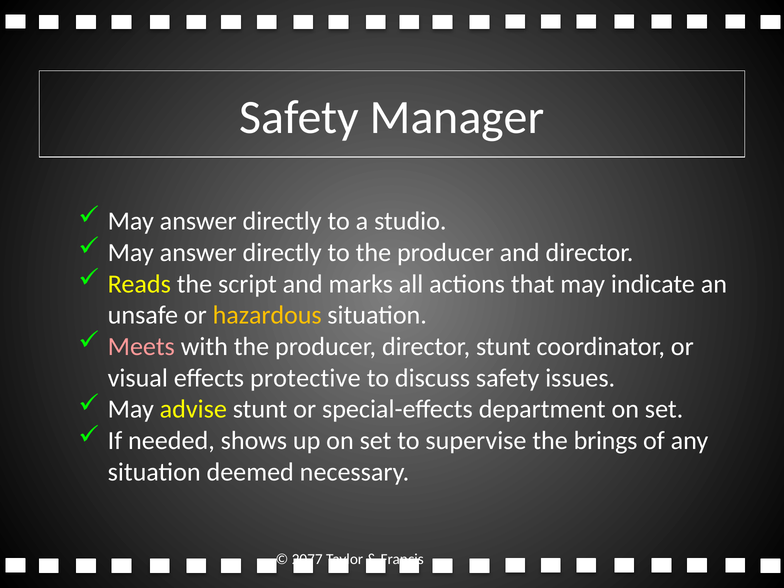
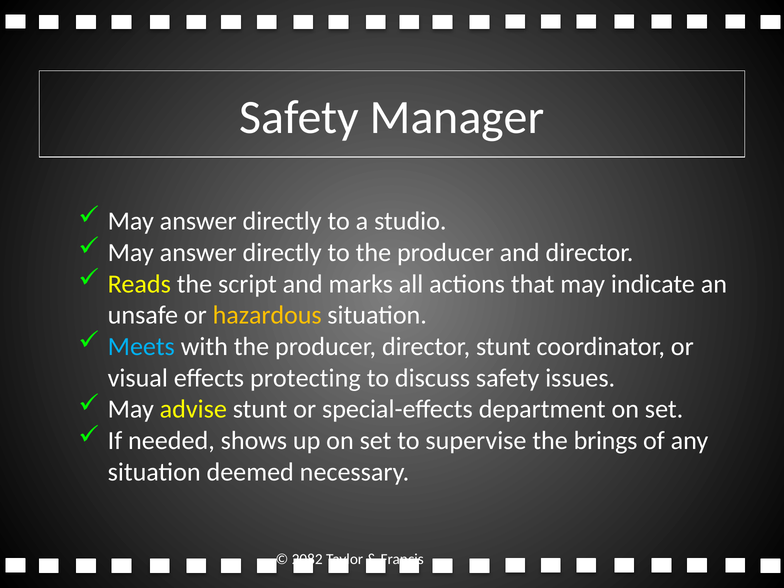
Meets colour: pink -> light blue (141, 347)
protective: protective -> protecting (305, 378)
2077: 2077 -> 2082 (307, 559)
